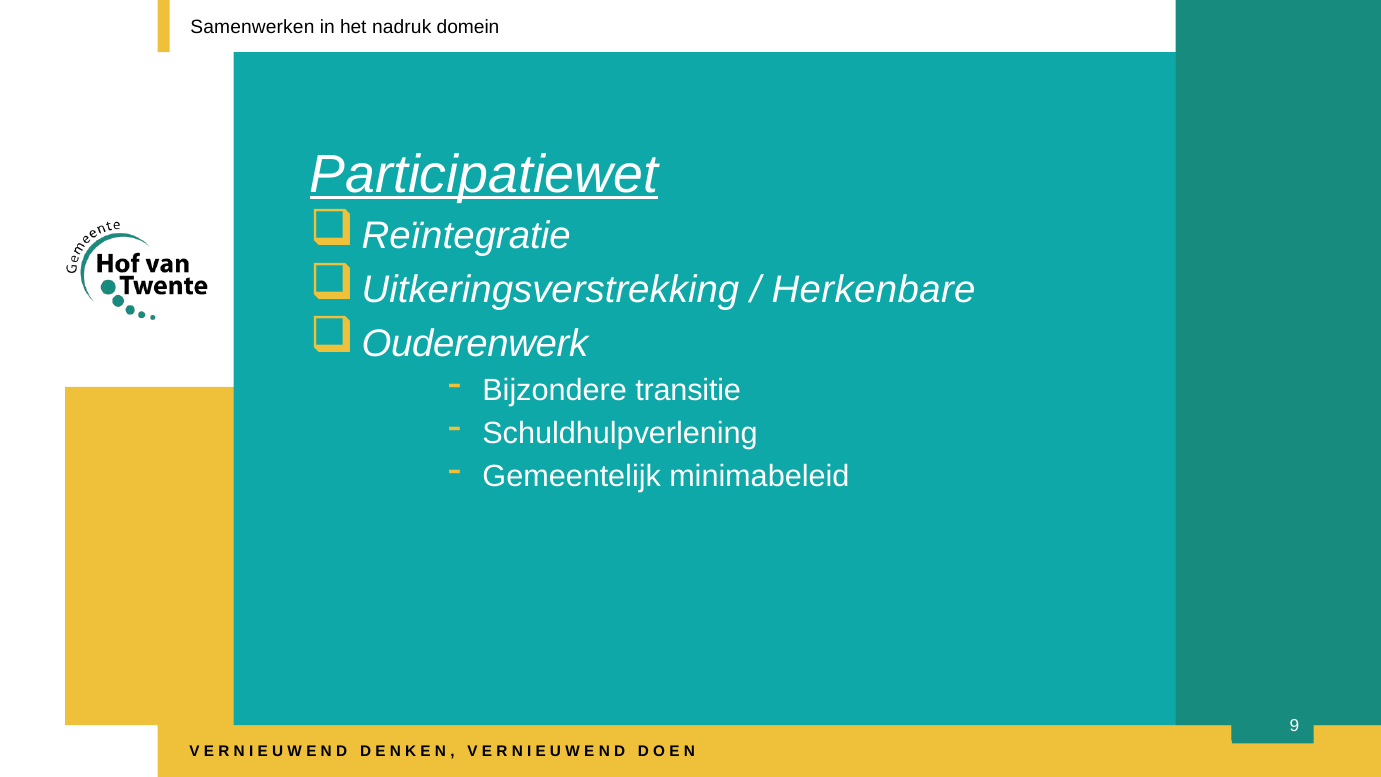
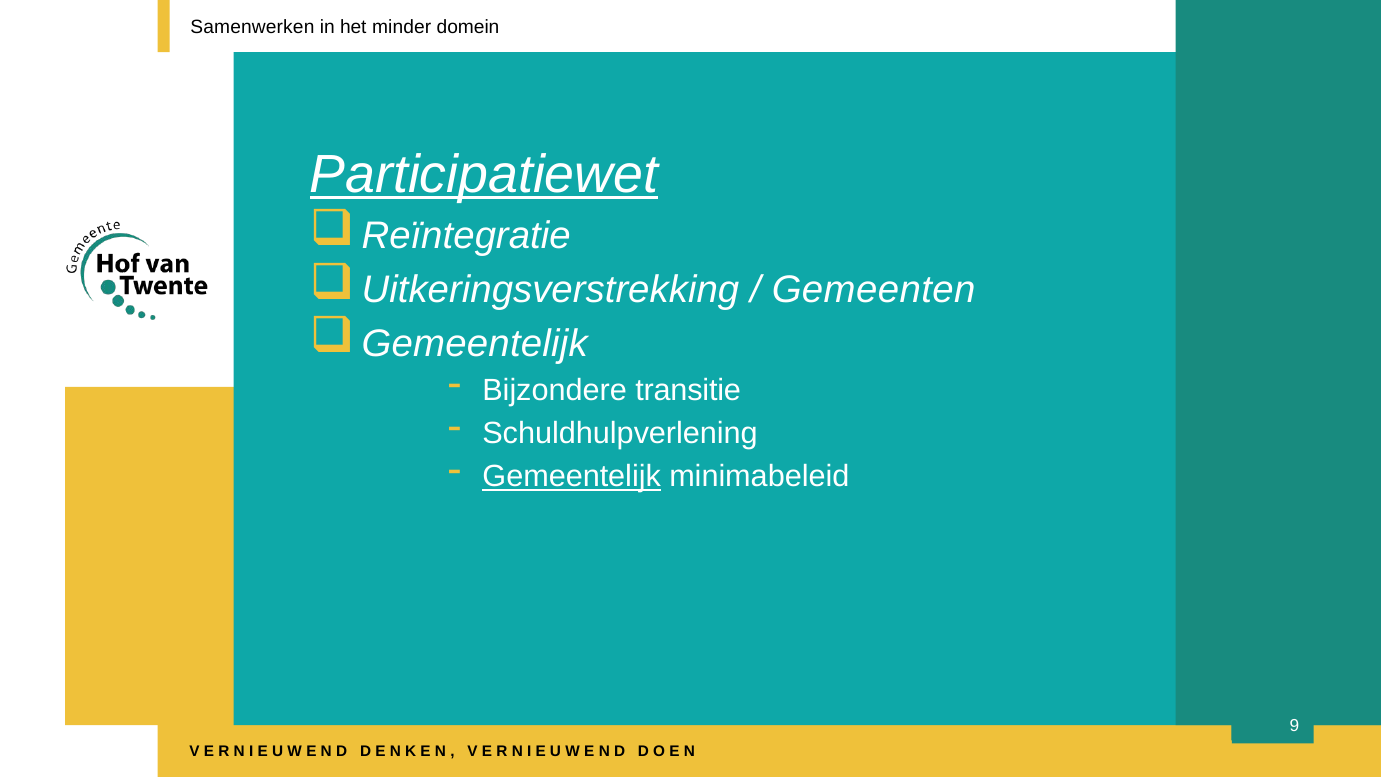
nadruk: nadruk -> minder (402, 28)
Herkenbare: Herkenbare -> Gemeenten (874, 290)
Ouderenwerk: Ouderenwerk -> Gemeentelijk (475, 344)
Gemeentelijk underline: none -> present (572, 476)
